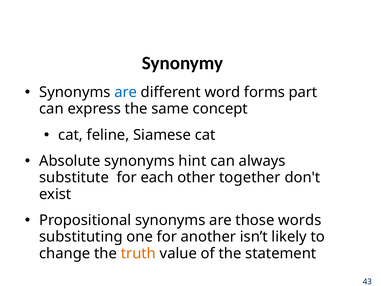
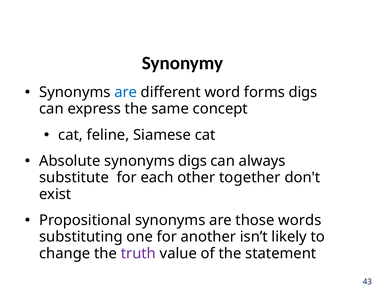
forms part: part -> digs (303, 92)
synonyms hint: hint -> digs (193, 161)
truth colour: orange -> purple (138, 253)
